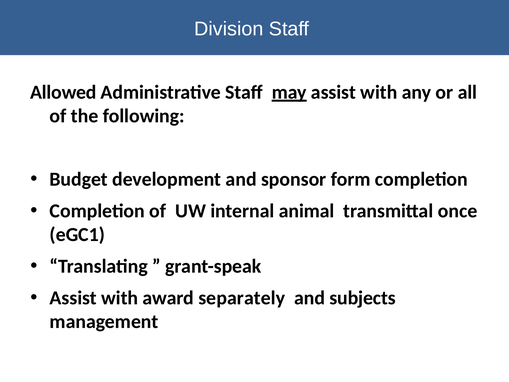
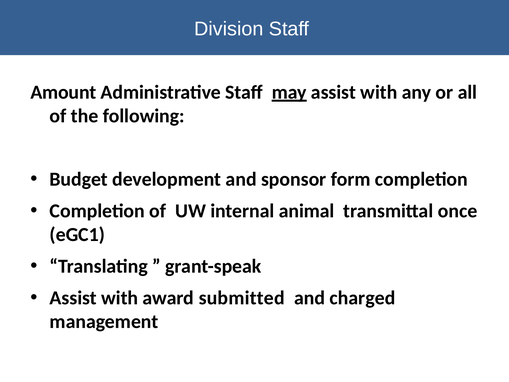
Allowed: Allowed -> Amount (63, 92)
separately: separately -> submitted (242, 298)
subjects: subjects -> charged (362, 298)
